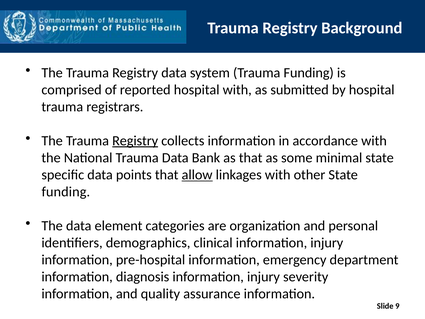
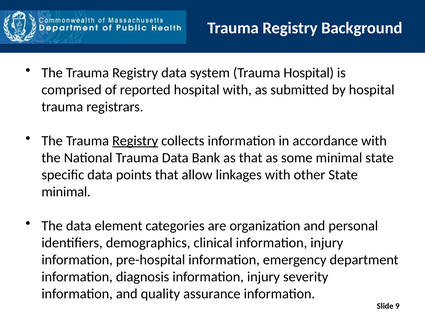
Trauma Funding: Funding -> Hospital (309, 73)
allow underline: present -> none (197, 175)
funding: funding -> minimal (66, 192)
